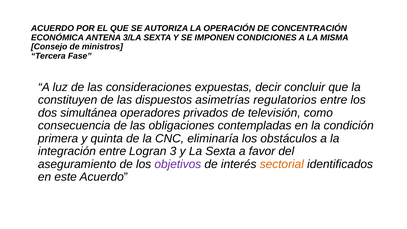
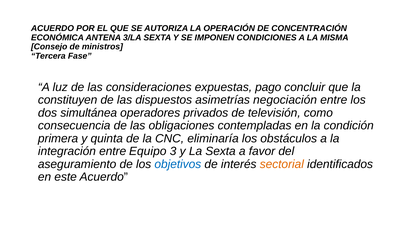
decir: decir -> pago (268, 87)
regulatorios: regulatorios -> negociación (285, 100)
Logran: Logran -> Equipo (148, 151)
objetivos colour: purple -> blue (178, 164)
